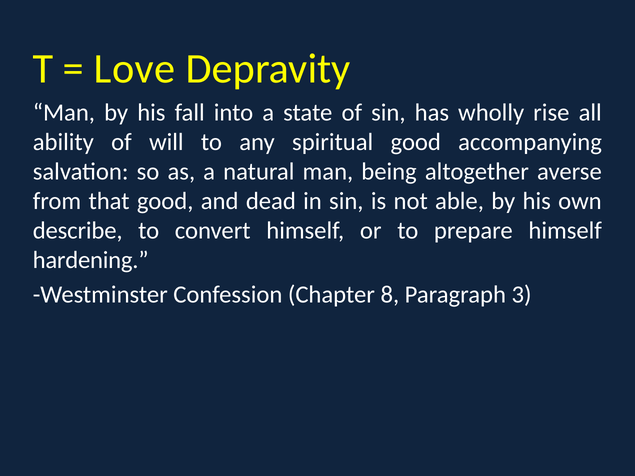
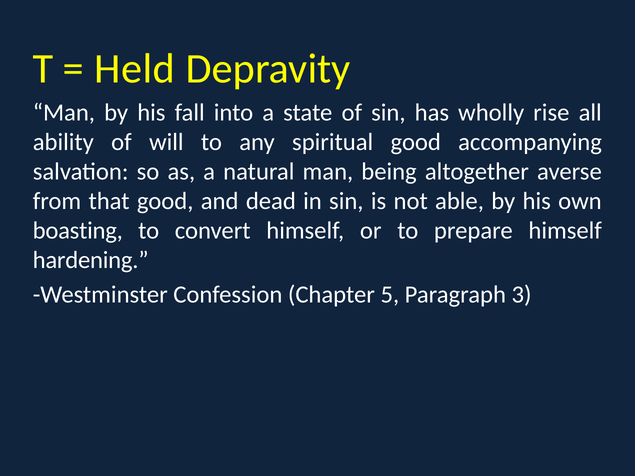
Love: Love -> Held (135, 69)
describe: describe -> boasting (78, 231)
8: 8 -> 5 (390, 295)
